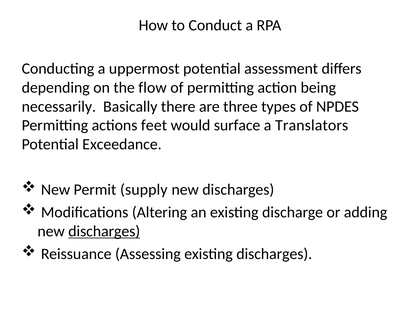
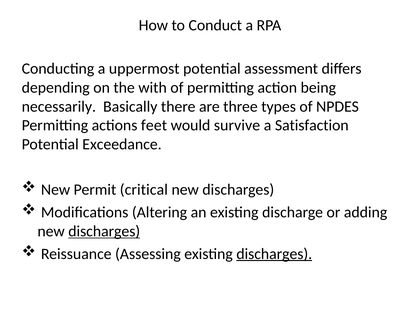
flow: flow -> with (153, 88)
surface: surface -> survive (237, 125)
Translators: Translators -> Satisfaction (312, 125)
supply: supply -> critical (144, 190)
discharges underline: none -> present (274, 254)
